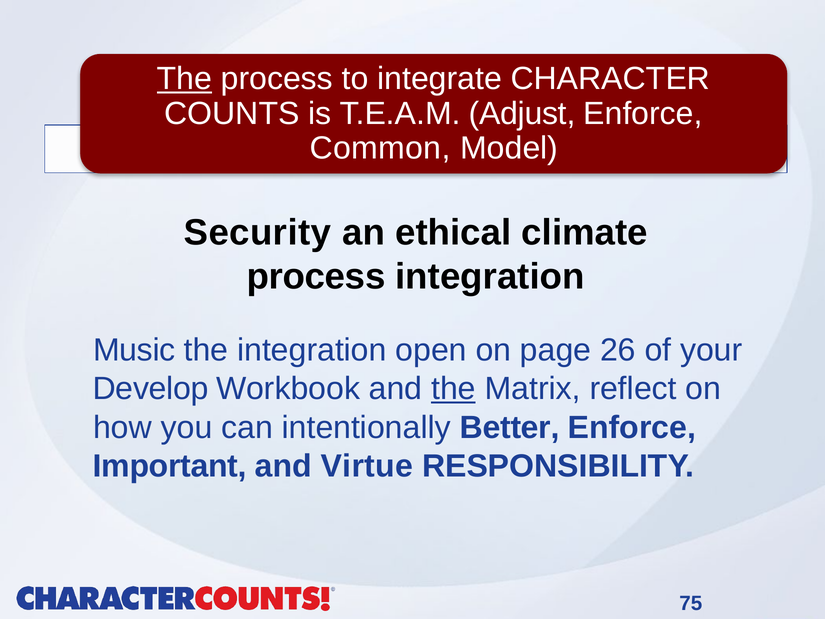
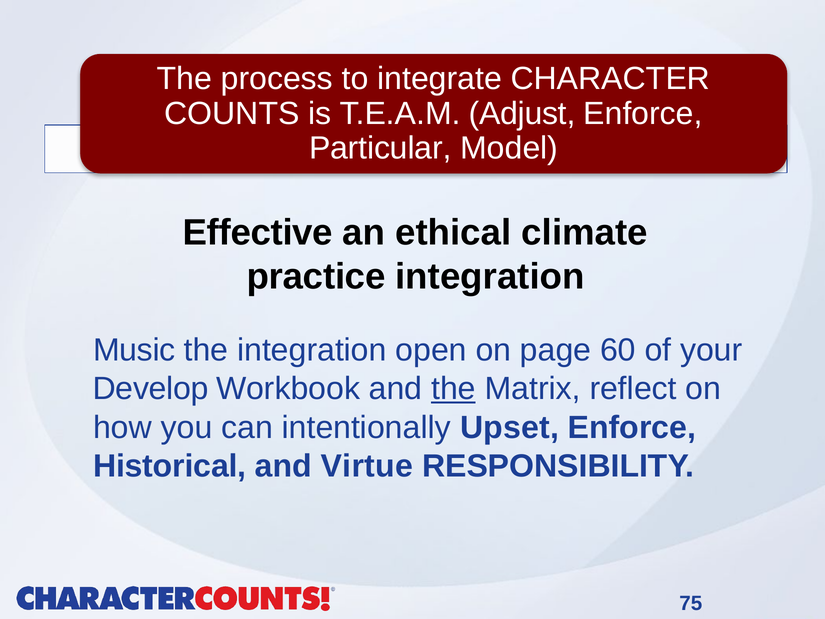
The underline: present -> none (184, 79)
Common: Common -> Particular (380, 148)
Security: Security -> Effective (258, 233)
process: process -> practice (316, 277)
26: 26 -> 60 (618, 350)
Better: Better -> Upset (509, 427)
Important: Important -> Historical (170, 466)
